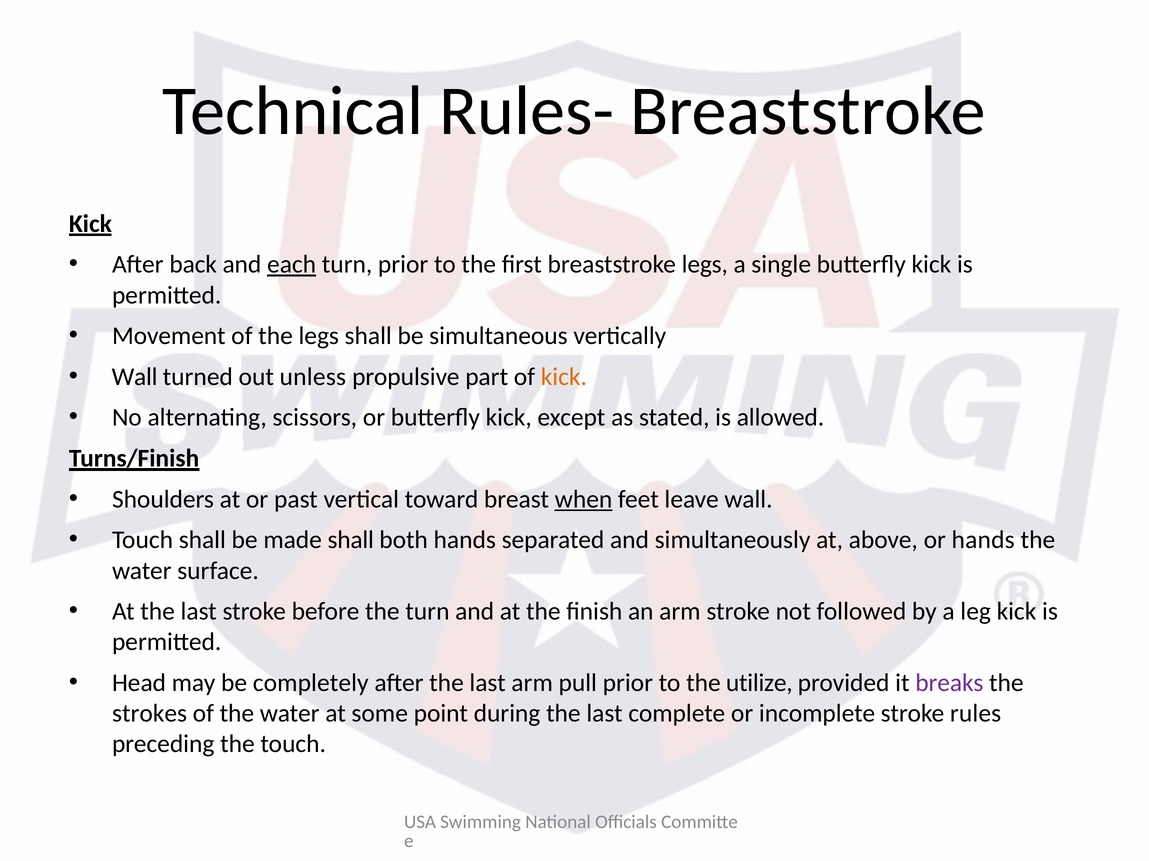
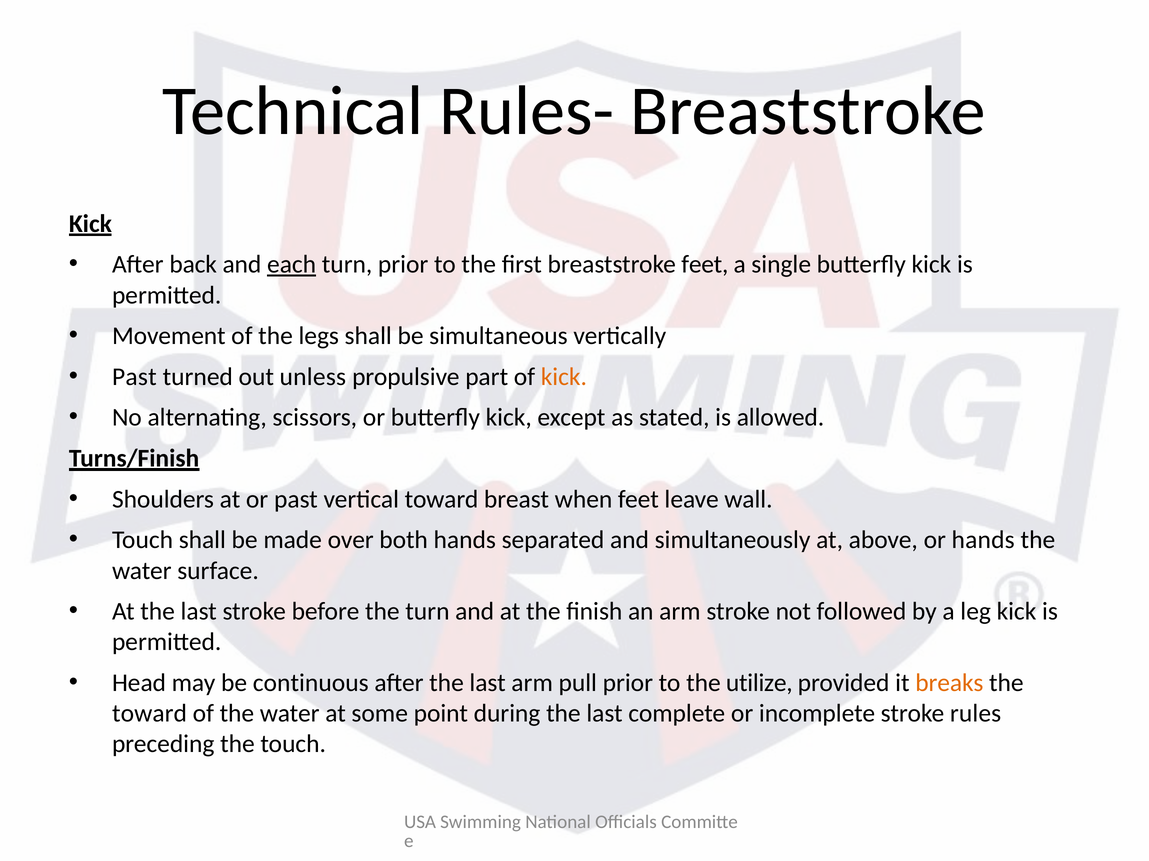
breaststroke legs: legs -> feet (705, 265)
Wall: Wall -> Past (134, 377)
when underline: present -> none (584, 500)
made shall: shall -> over (351, 540)
completely: completely -> continuous (311, 683)
breaks colour: purple -> orange (949, 683)
strokes: strokes -> toward (150, 714)
